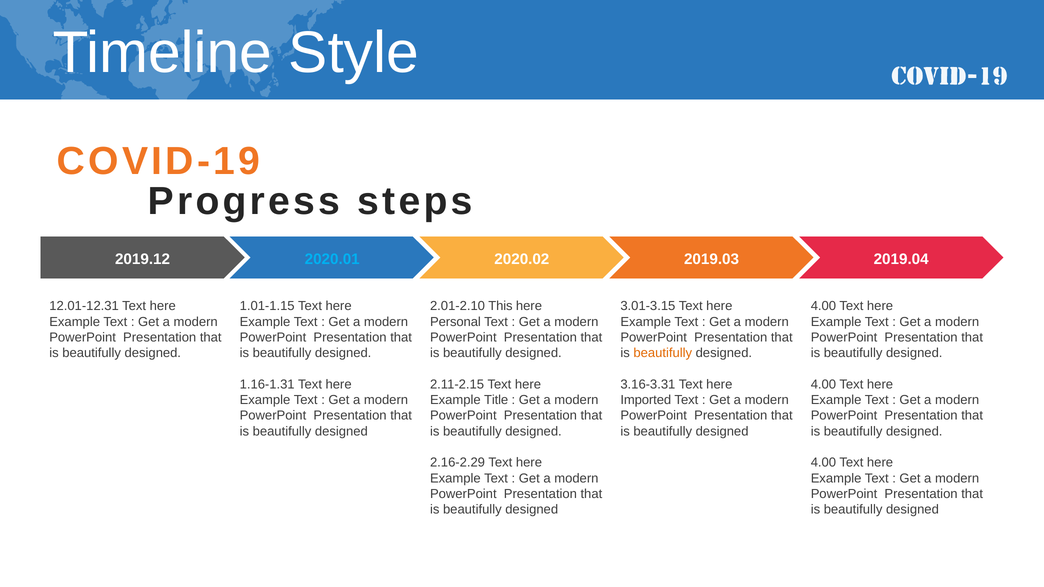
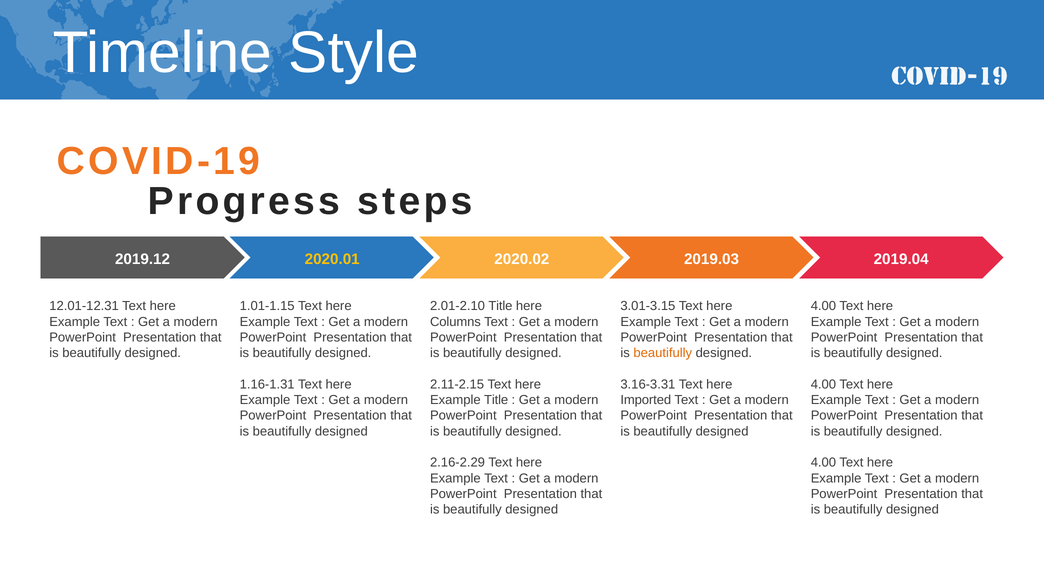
2020.01 colour: light blue -> yellow (332, 259)
2.01-2.10 This: This -> Title (500, 306)
Personal: Personal -> Columns (455, 322)
